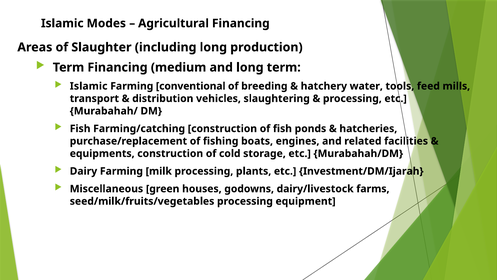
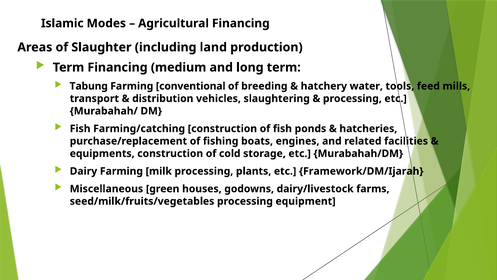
including long: long -> land (213, 47)
Islamic: Islamic -> Tabung (89, 86)
Investment/DM/Ijarah: Investment/DM/Ijarah -> Framework/DM/Ijarah (361, 171)
